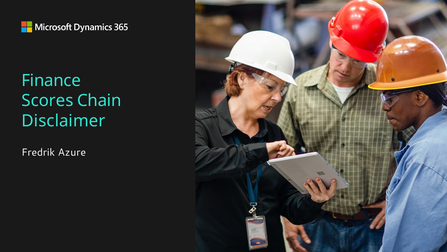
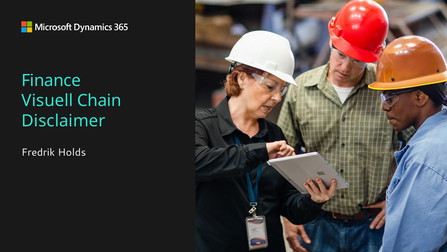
Scores: Scores -> Visuell (47, 101)
Azure: Azure -> Holds (72, 152)
